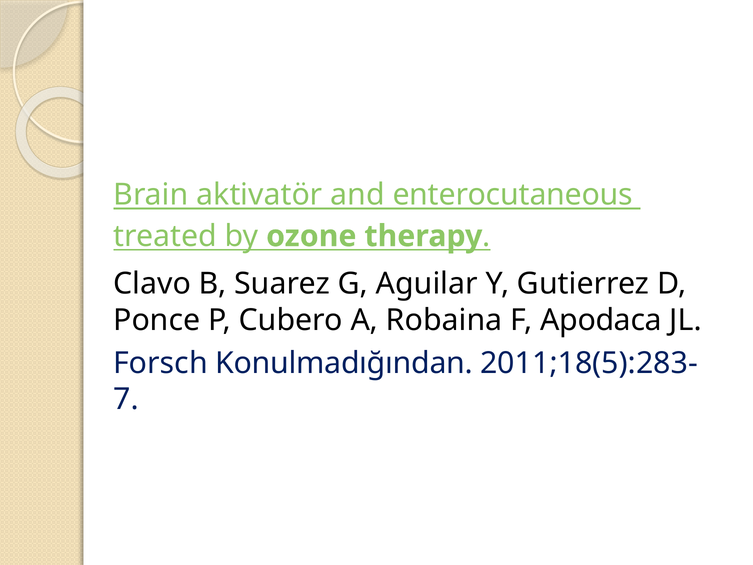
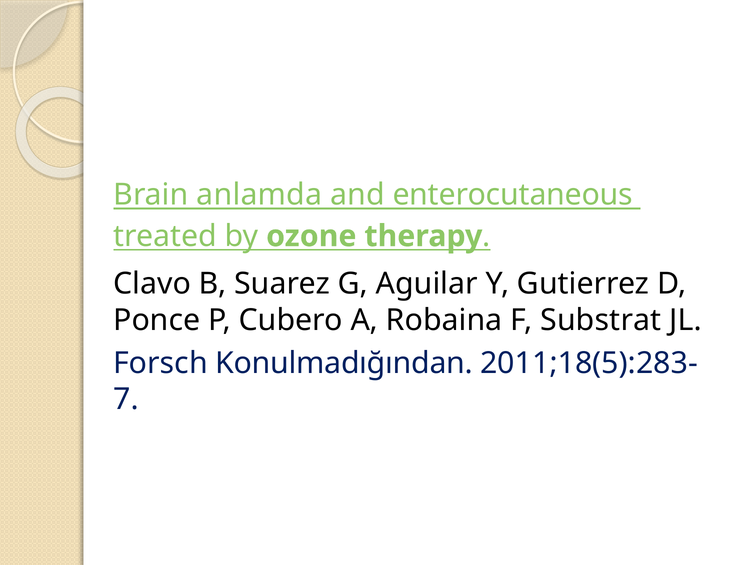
aktivatör: aktivatör -> anlamda (259, 195)
Apodaca: Apodaca -> Substrat (601, 320)
